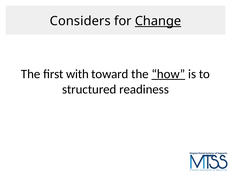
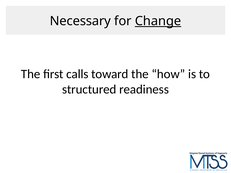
Considers: Considers -> Necessary (80, 21)
with: with -> calls (77, 74)
how underline: present -> none (168, 74)
